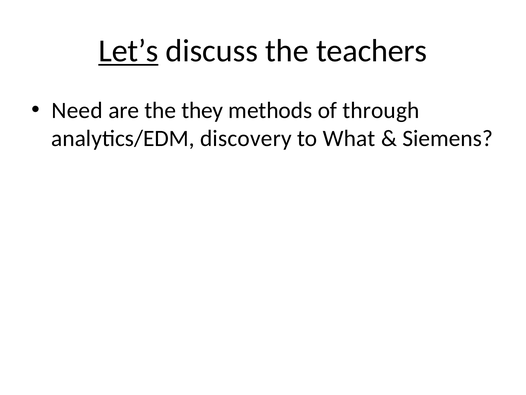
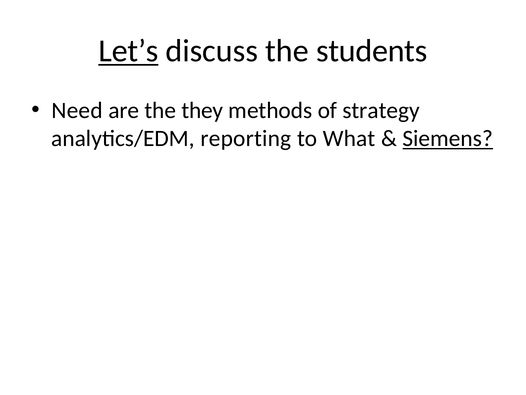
teachers: teachers -> students (372, 51)
through: through -> strategy (381, 110)
discovery: discovery -> reporting (246, 138)
Siemens underline: none -> present (448, 138)
